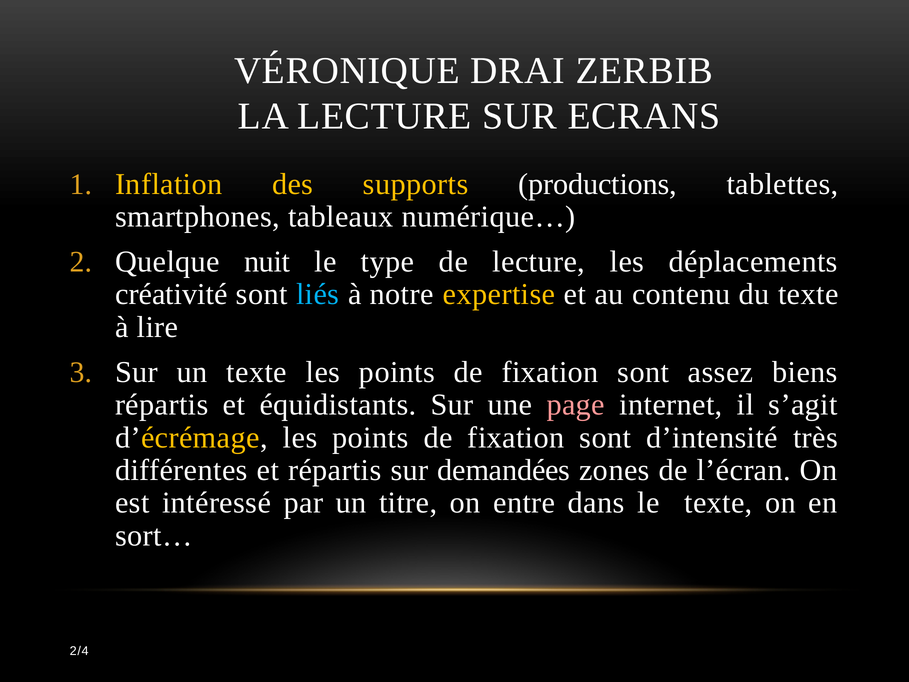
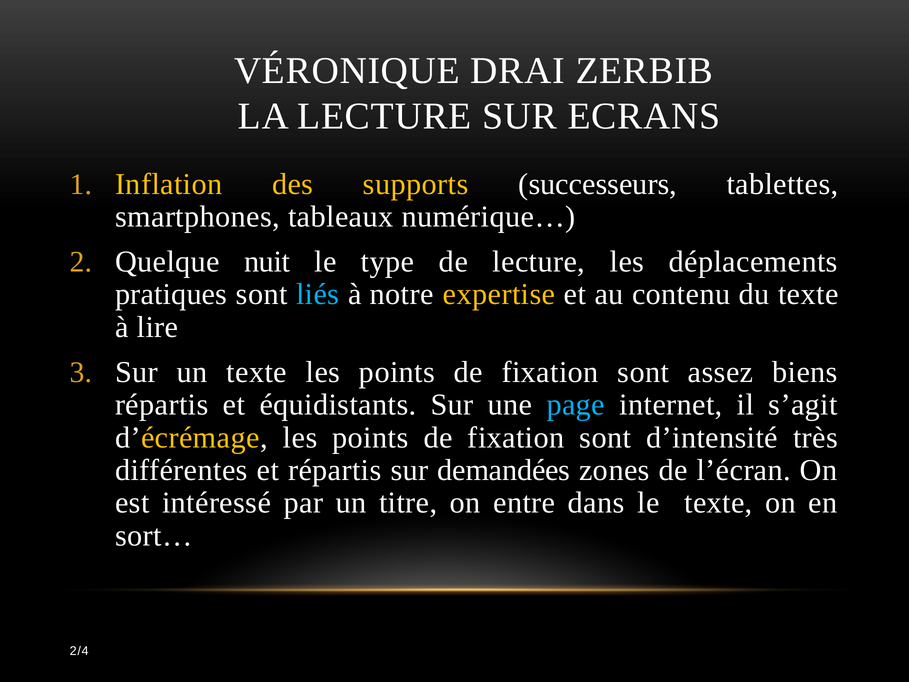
productions: productions -> successeurs (598, 184)
créativité: créativité -> pratiques (171, 294)
page colour: pink -> light blue (576, 405)
